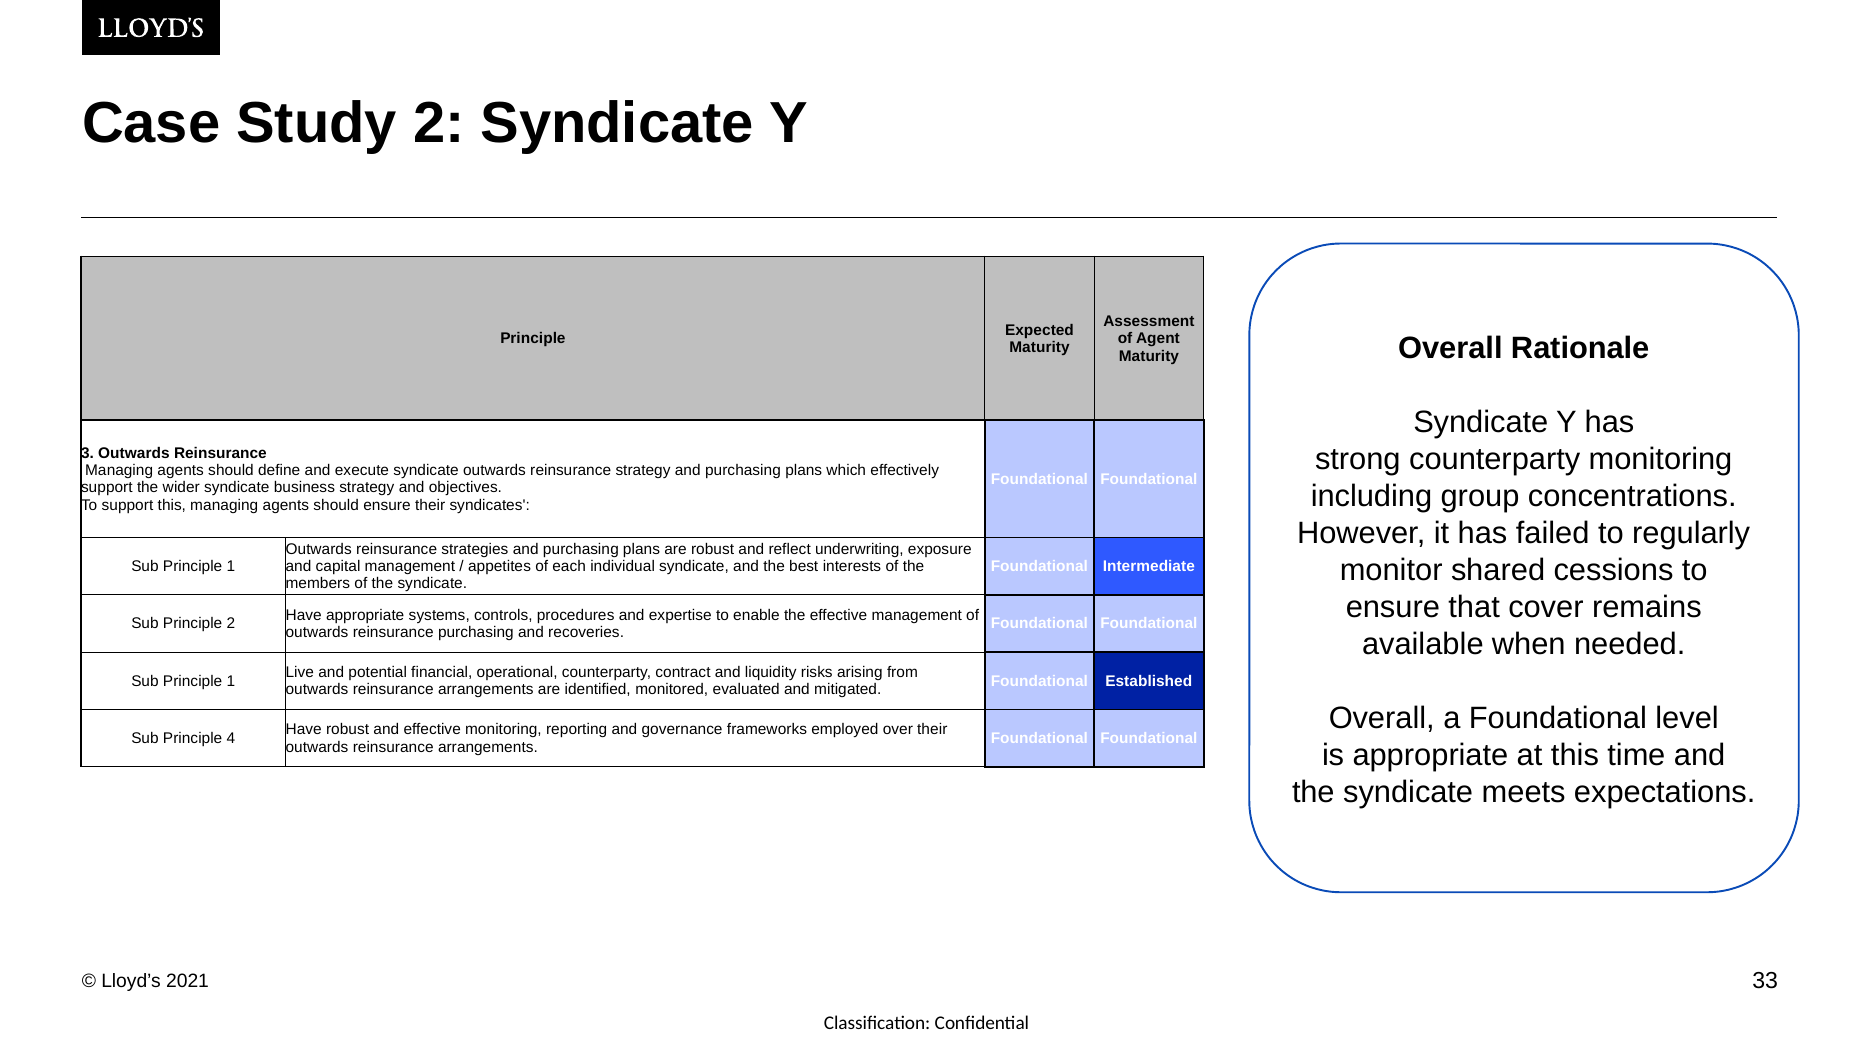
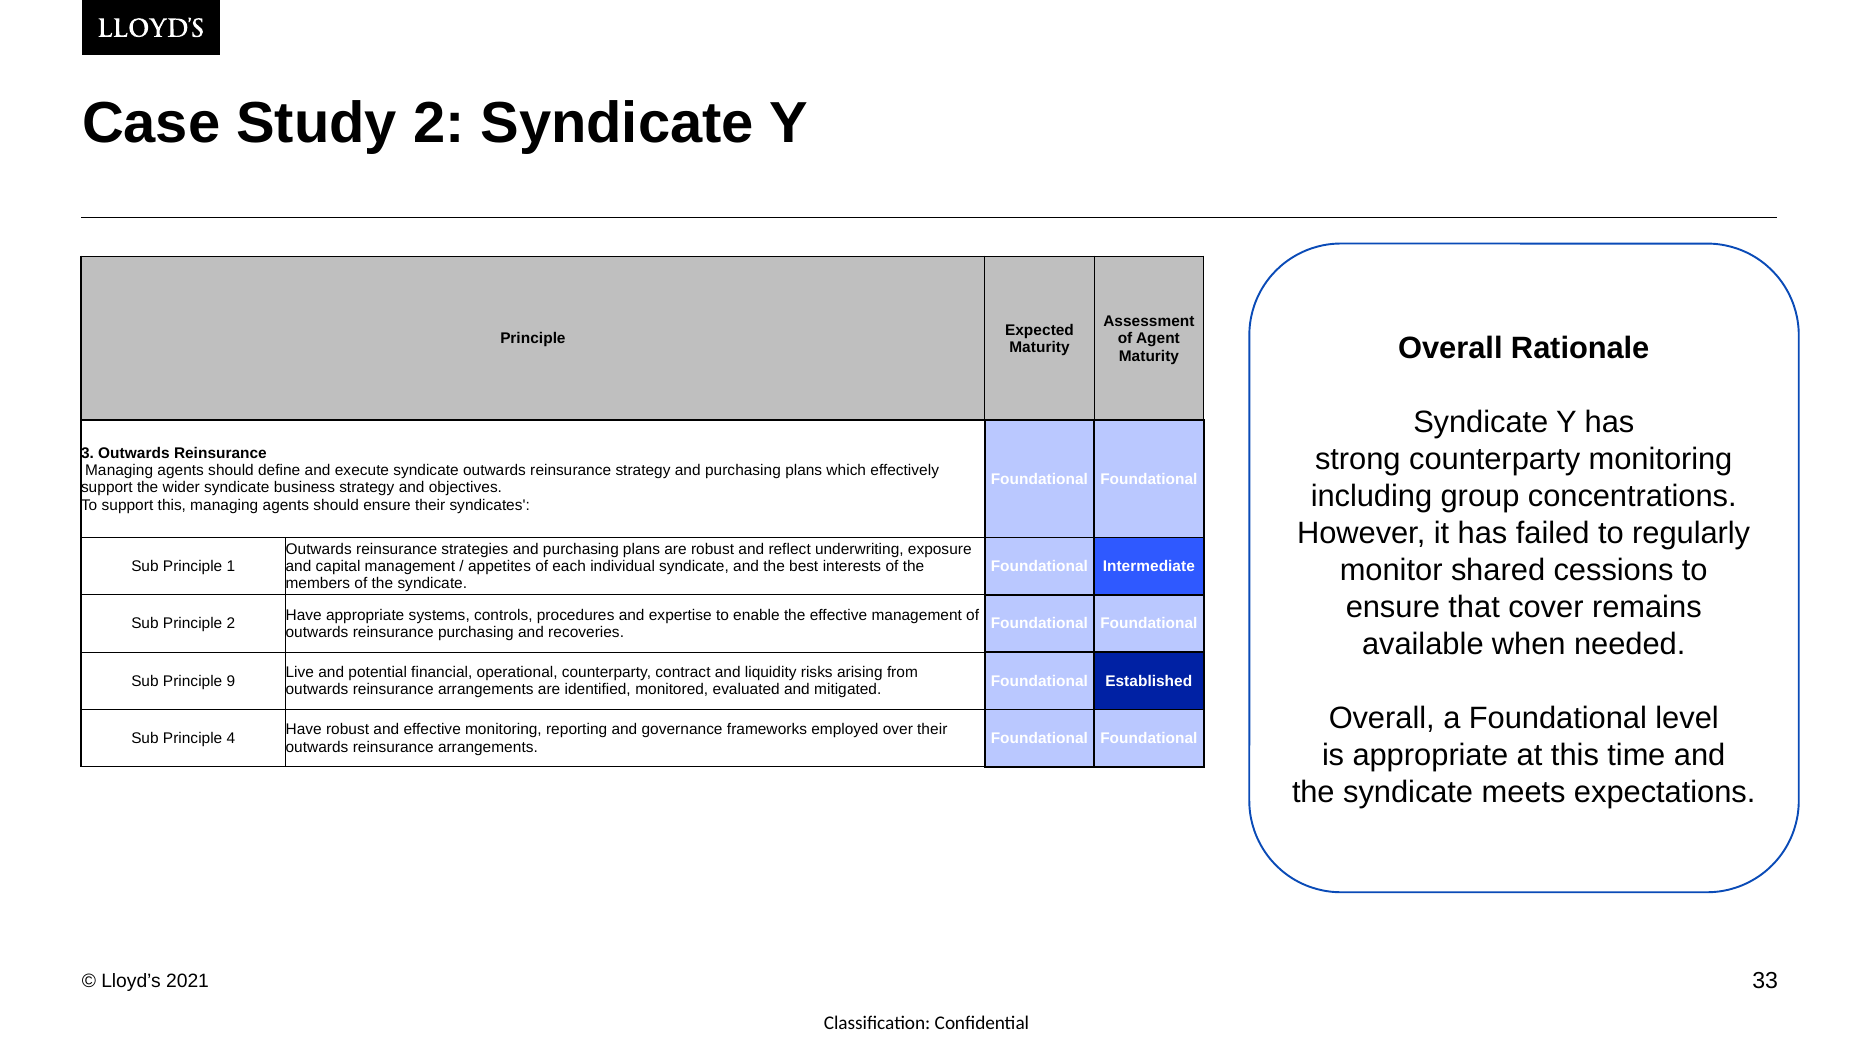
1: 1 -> 9 (231, 681)
